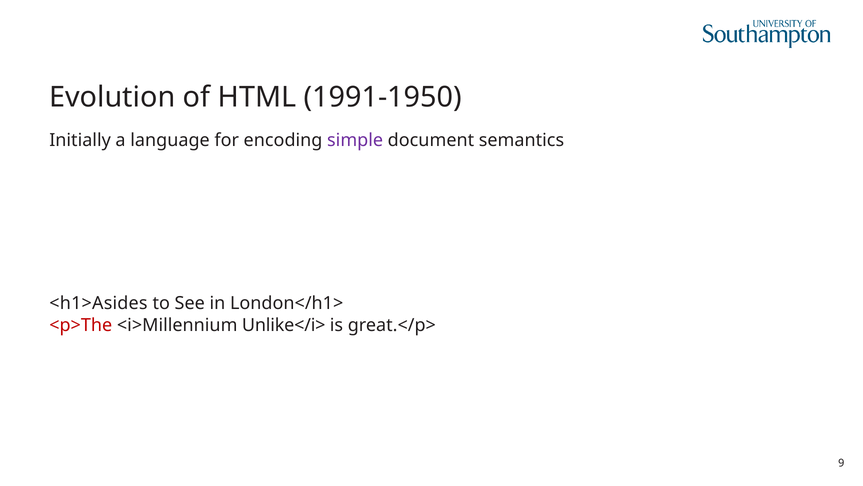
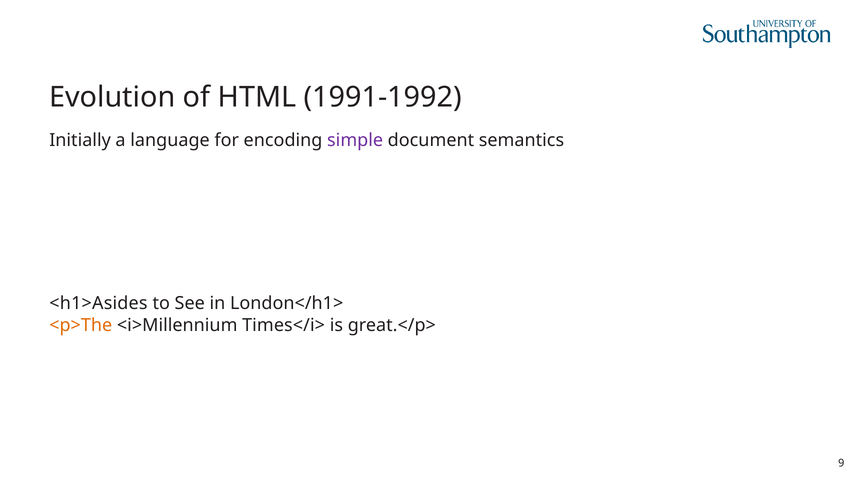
1991-1950: 1991-1950 -> 1991-1992 (383, 97)
<p>The colour: red -> orange (81, 325)
Unlike</i>: Unlike</i> -> Times</i> (284, 325)
